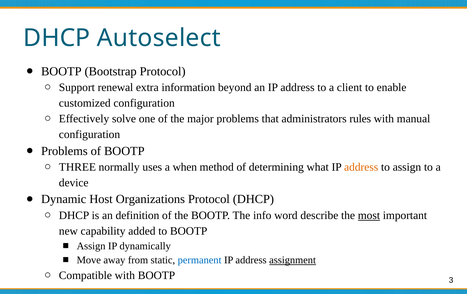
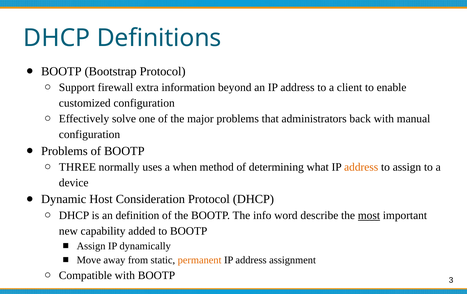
Autoselect: Autoselect -> Definitions (159, 38)
renewal: renewal -> firewall (115, 88)
rules: rules -> back (360, 119)
Organizations: Organizations -> Consideration (150, 199)
permanent colour: blue -> orange (200, 260)
assignment underline: present -> none (293, 260)
